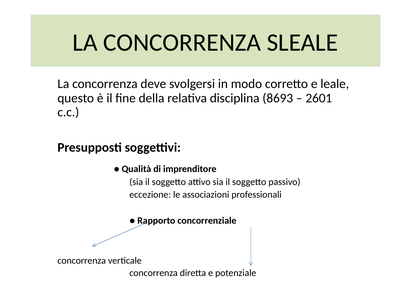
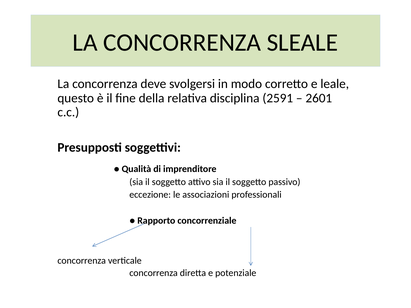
8693: 8693 -> 2591 (278, 98)
